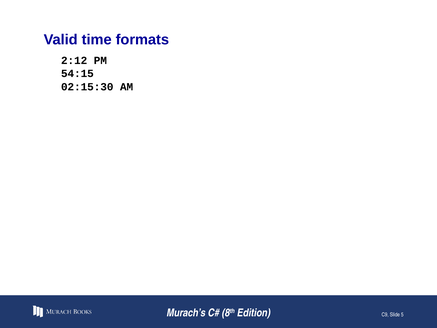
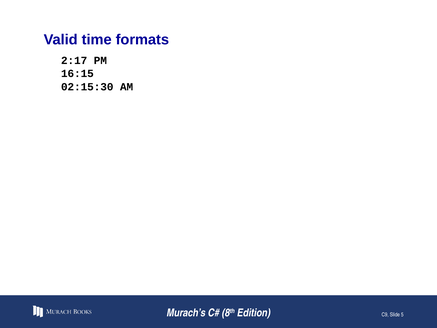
2:12: 2:12 -> 2:17 (74, 60)
54:15: 54:15 -> 16:15 (77, 74)
